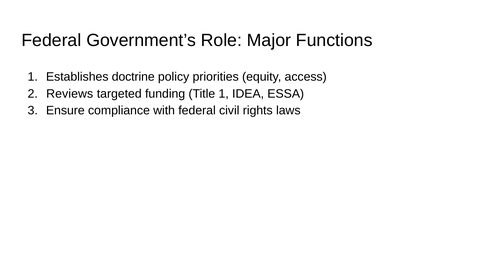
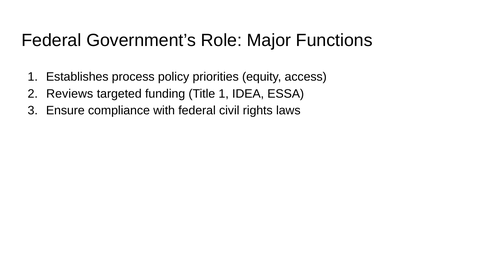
doctrine: doctrine -> process (133, 77)
